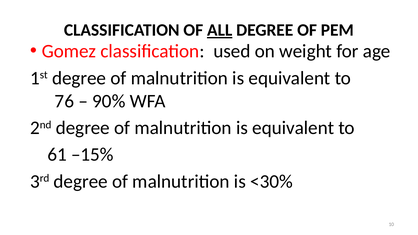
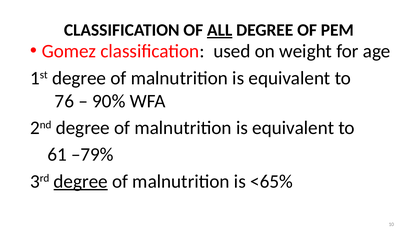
–15%: –15% -> –79% (92, 155)
degree underline: none -> present (81, 181)
<30%: <30% -> <65% (271, 181)
